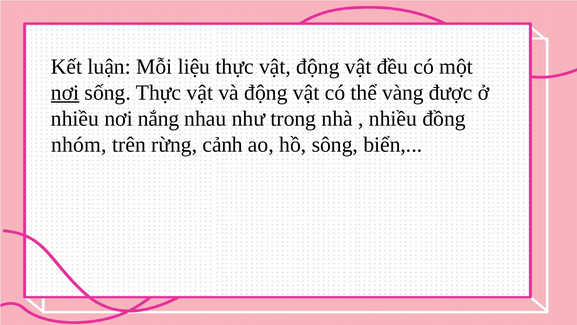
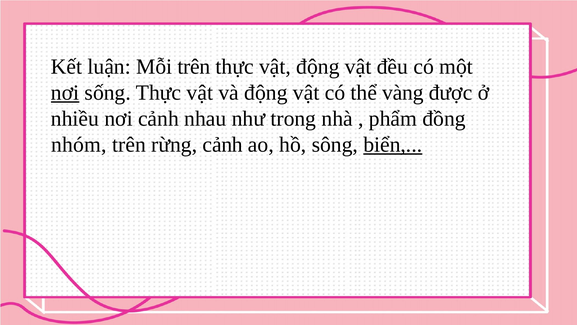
Mỗi liệu: liệu -> trên (194, 66)
nơi nắng: nắng -> cảnh (158, 118)
nhiều: nhiều -> phẩm (393, 118)
biển underline: none -> present (393, 144)
